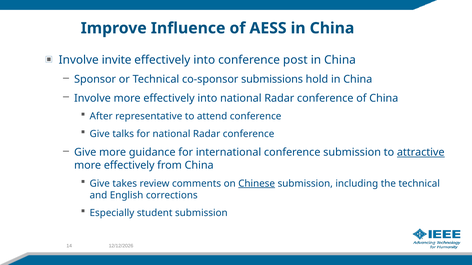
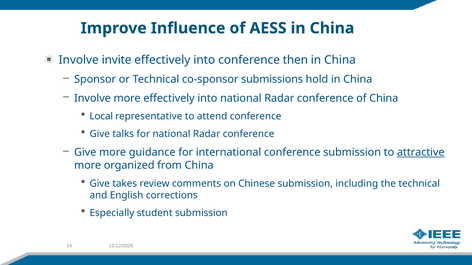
post: post -> then (295, 60)
After: After -> Local (101, 117)
effectively: effectively -> organized (129, 166)
Chinese underline: present -> none (257, 184)
